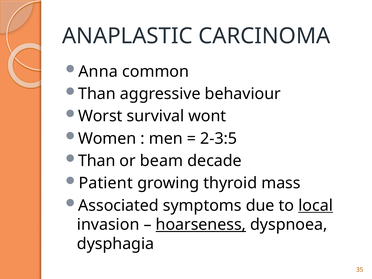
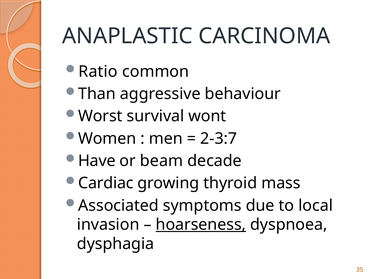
Anna: Anna -> Ratio (98, 71)
2-3:5: 2-3:5 -> 2-3:7 (219, 138)
Than: Than -> Have (97, 161)
Patient: Patient -> Cardiac (106, 183)
local underline: present -> none (316, 205)
